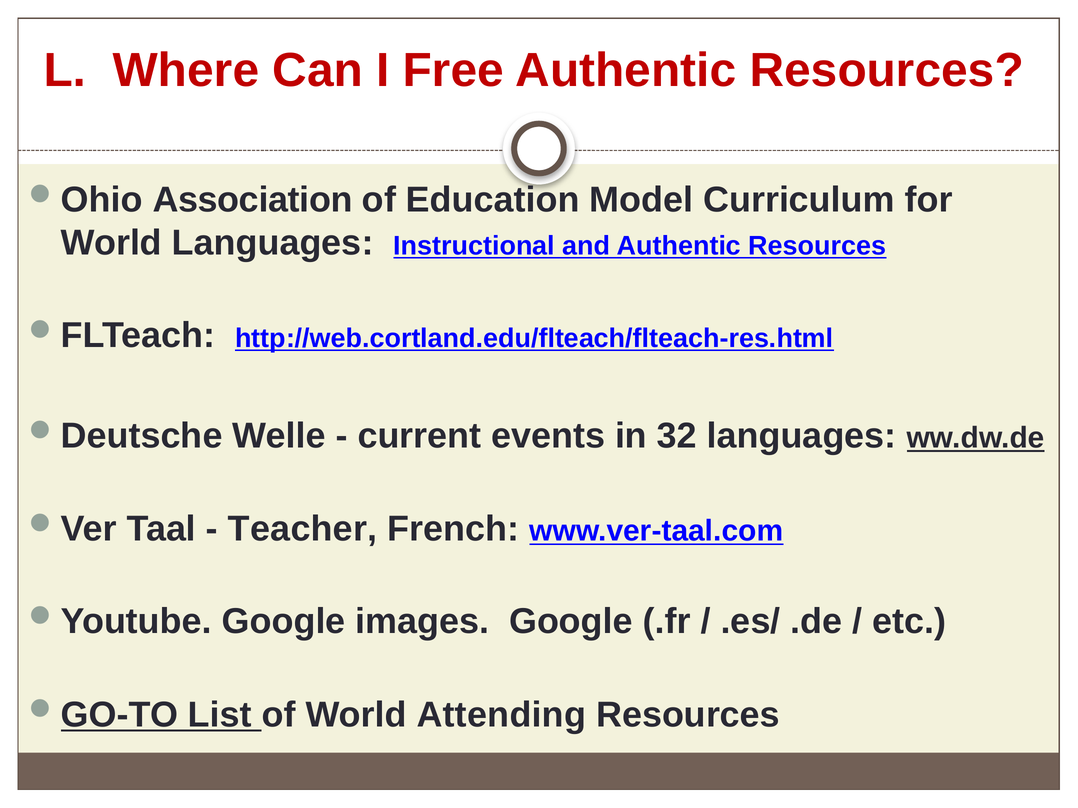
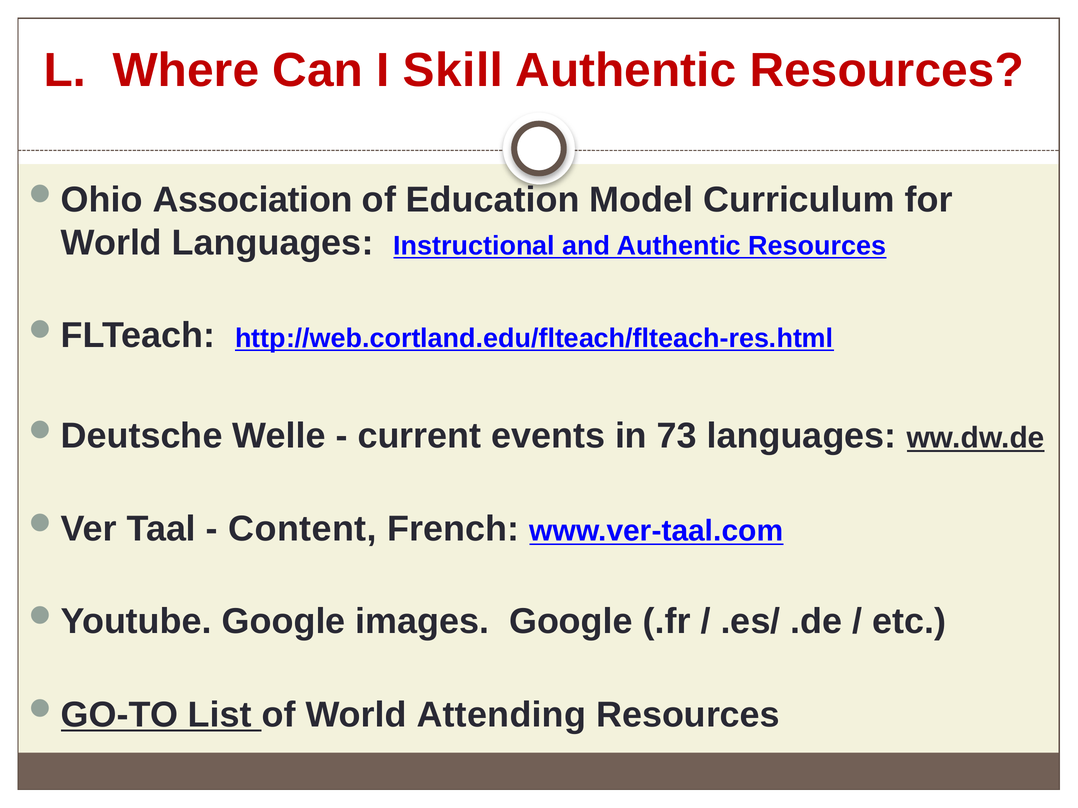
Free: Free -> Skill (453, 71)
32: 32 -> 73 (677, 436)
Teacher: Teacher -> Content (303, 529)
